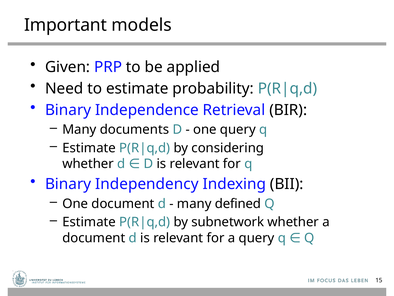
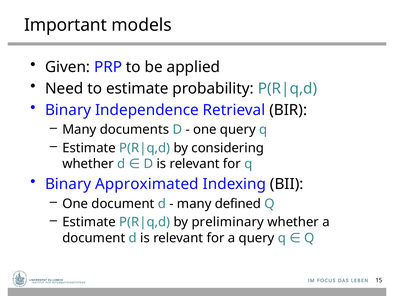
Independency: Independency -> Approximated (147, 184)
subnetwork: subnetwork -> preliminary (228, 222)
